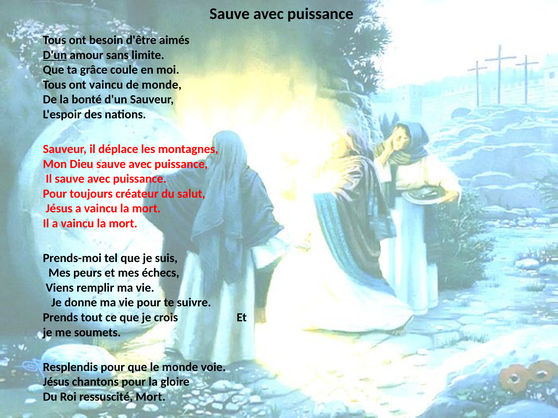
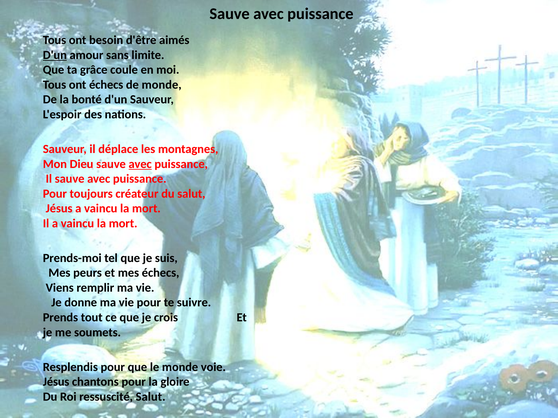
ont vaincu: vaincu -> échecs (106, 85)
avec underline: none -> present (140, 164)
ressuscité Mort: Mort -> Salut (151, 397)
